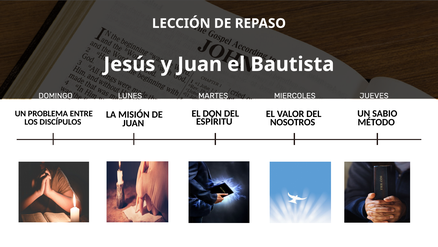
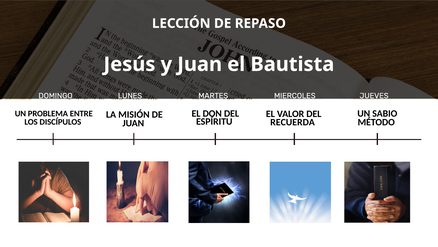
NOSOTROS: NOSOTROS -> RECUERDA (293, 122)
